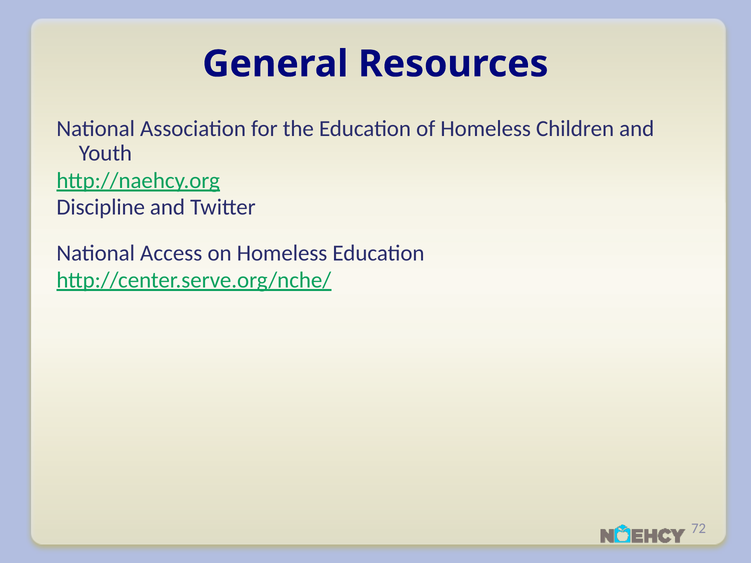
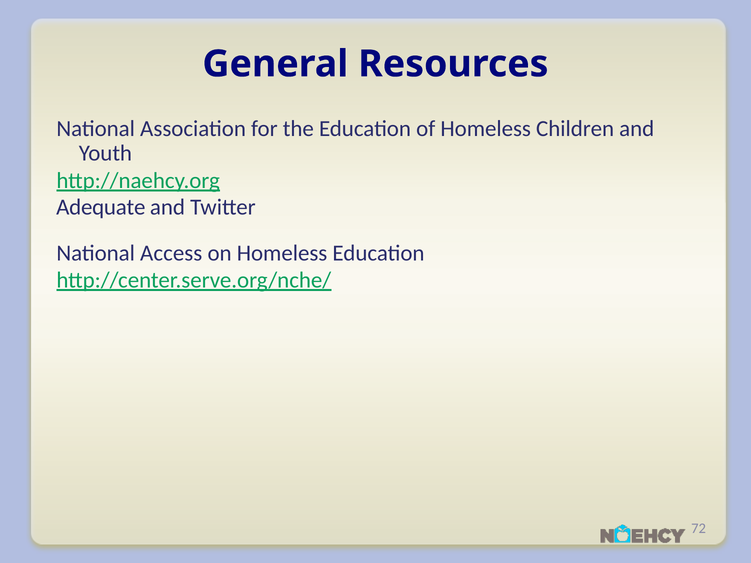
Discipline: Discipline -> Adequate (101, 207)
